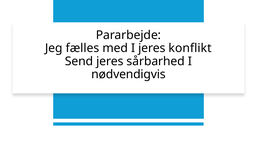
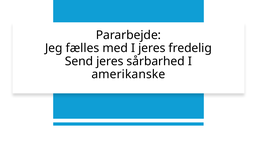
konflikt: konflikt -> fredelig (190, 48)
nødvendigvis: nødvendigvis -> amerikanske (128, 74)
